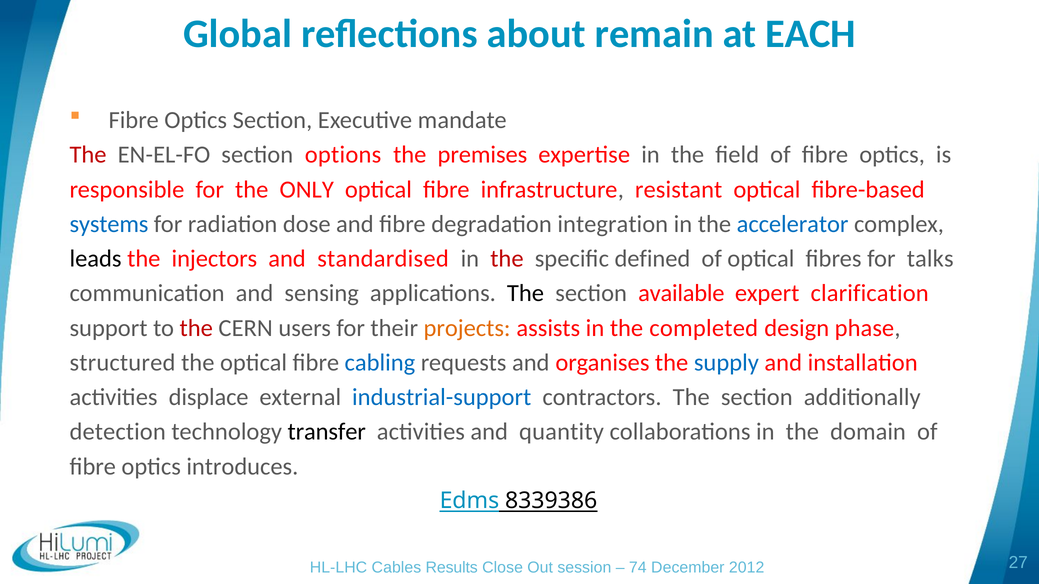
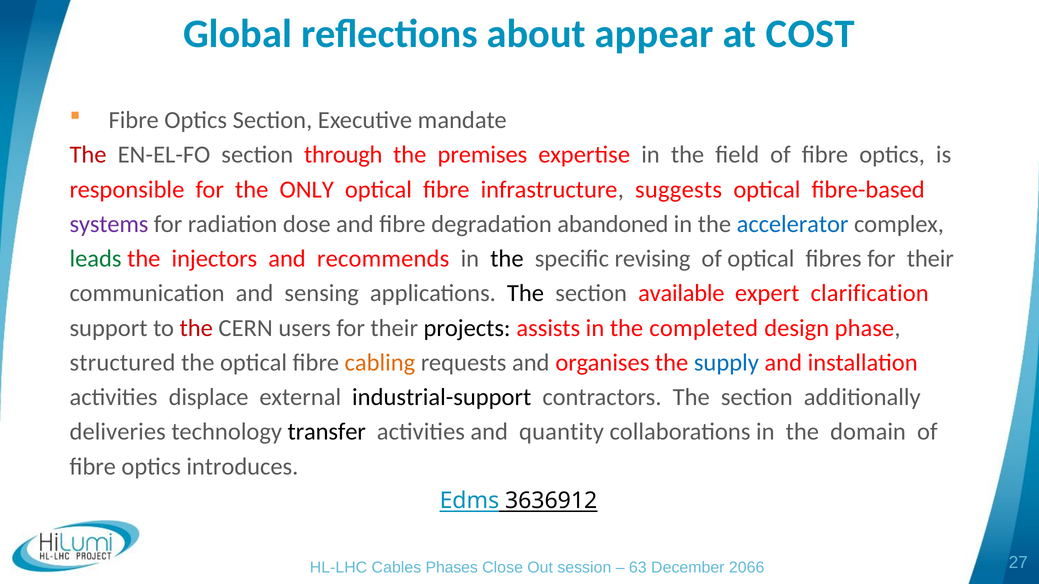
remain: remain -> appear (654, 34)
EACH: EACH -> COST (810, 34)
options: options -> through (343, 155)
resistant: resistant -> suggests (679, 190)
systems colour: blue -> purple (109, 224)
integration: integration -> abandoned (613, 224)
leads colour: black -> green (96, 259)
standardised: standardised -> recommends (383, 259)
the colour: red -> black (507, 259)
defined: defined -> revising (652, 259)
fibres for talks: talks -> their (930, 259)
projects colour: orange -> black (467, 328)
cabling colour: blue -> orange (380, 363)
industrial-support colour: blue -> black (442, 398)
detection: detection -> deliveries (118, 432)
8339386: 8339386 -> 3636912 (551, 501)
Results: Results -> Phases (452, 568)
74: 74 -> 63 (638, 568)
2012: 2012 -> 2066 (747, 568)
